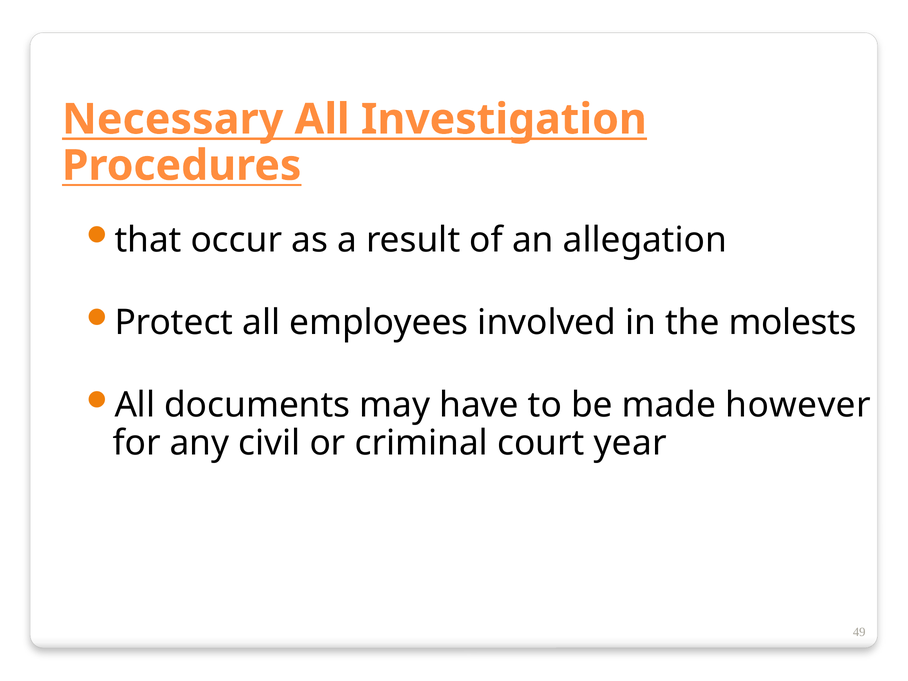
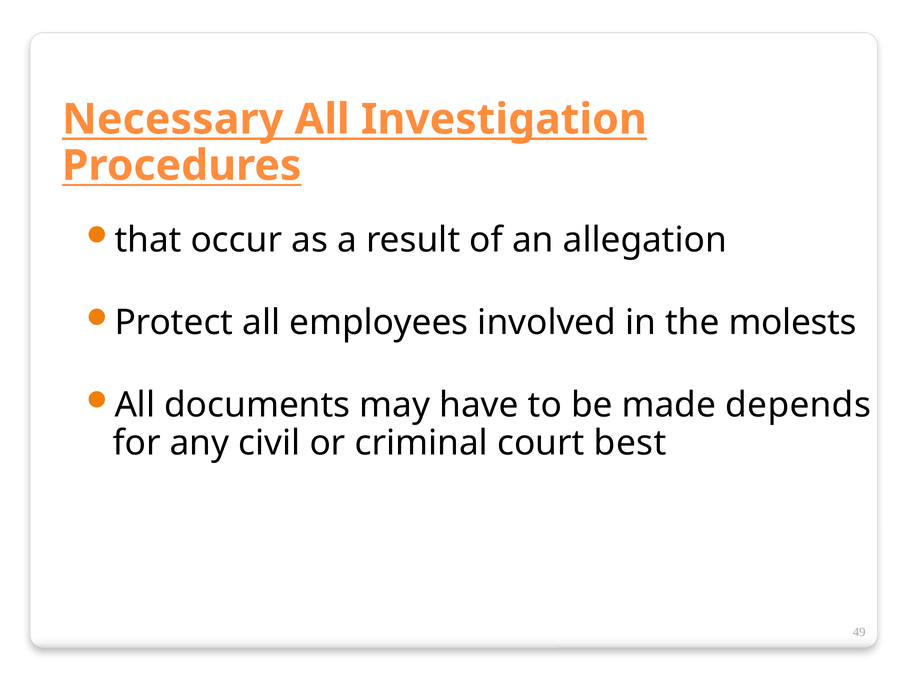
however: however -> depends (798, 405)
year: year -> best (630, 443)
